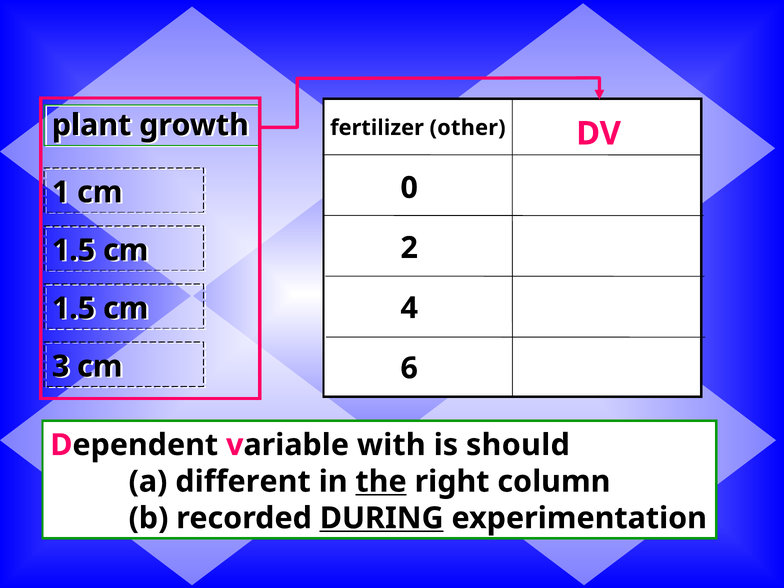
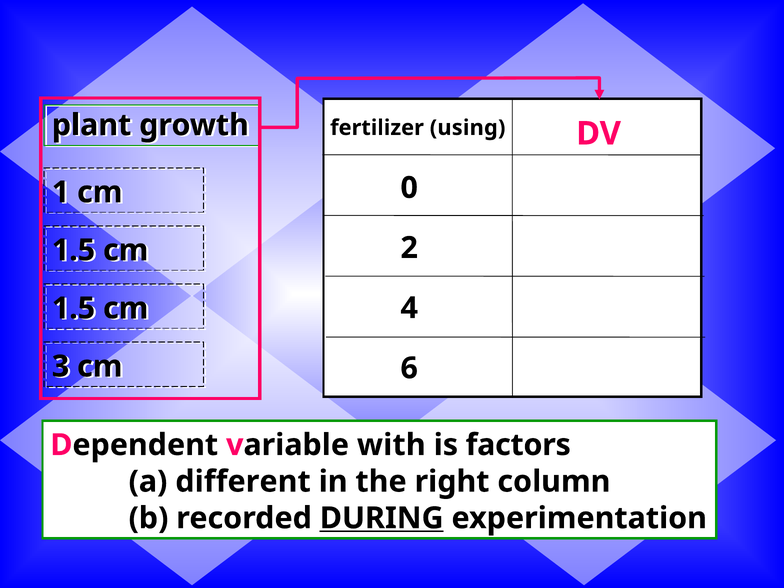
other: other -> using (468, 128)
should: should -> factors (518, 445)
the underline: present -> none (381, 482)
